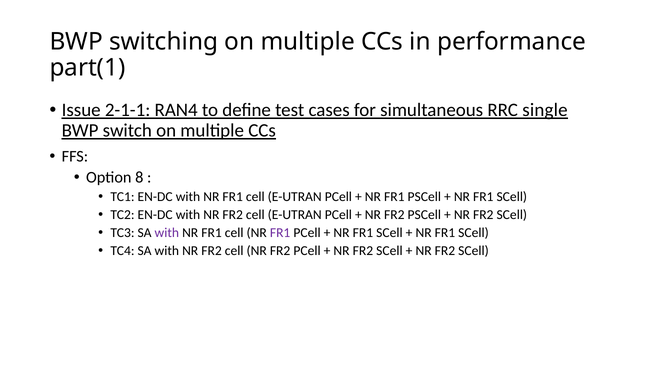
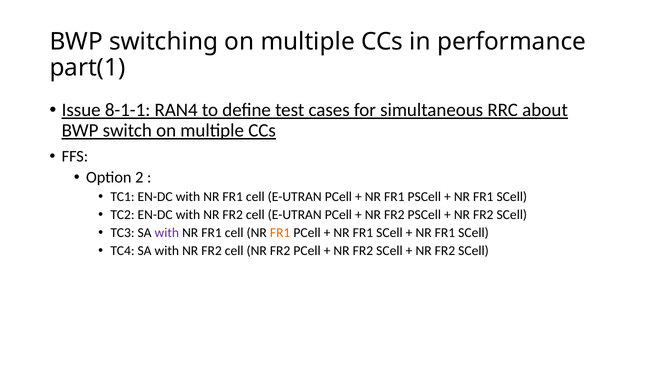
2-1-1: 2-1-1 -> 8-1-1 (128, 110)
single: single -> about (545, 110)
8: 8 -> 2 (139, 177)
FR1 colour: purple -> orange (280, 233)
